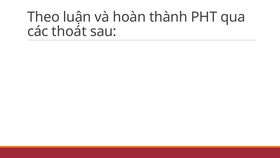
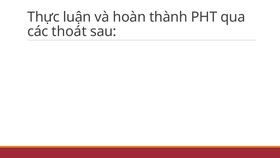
Theo: Theo -> Thực (43, 17)
